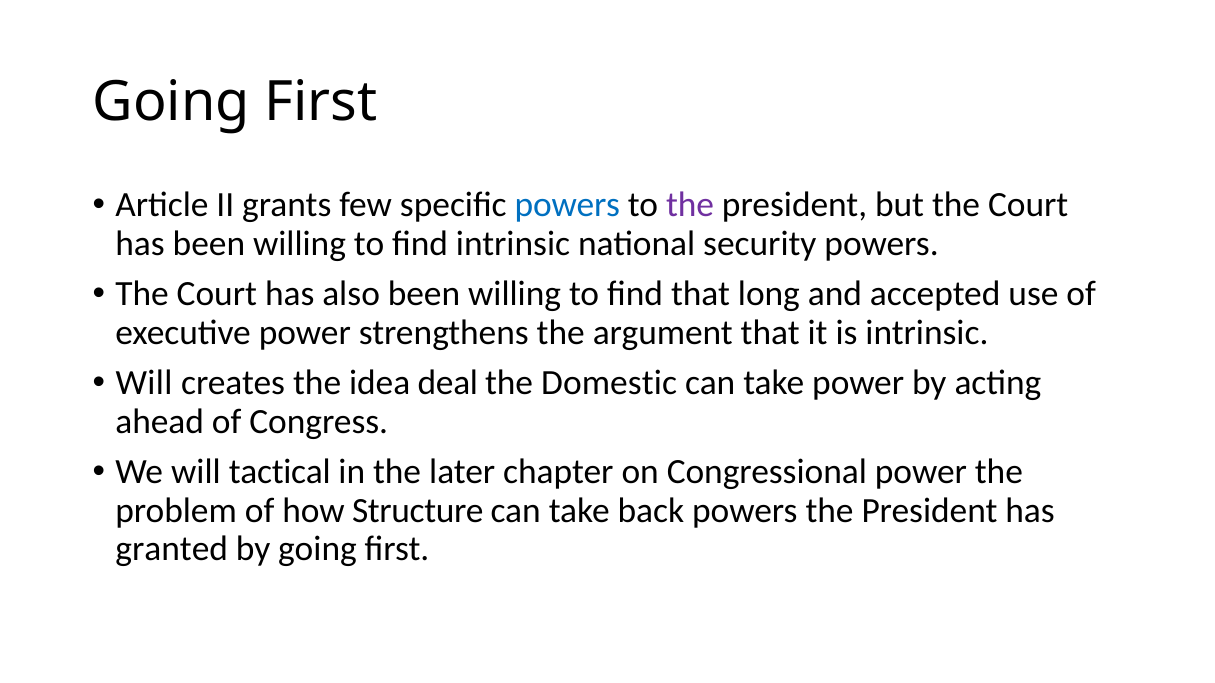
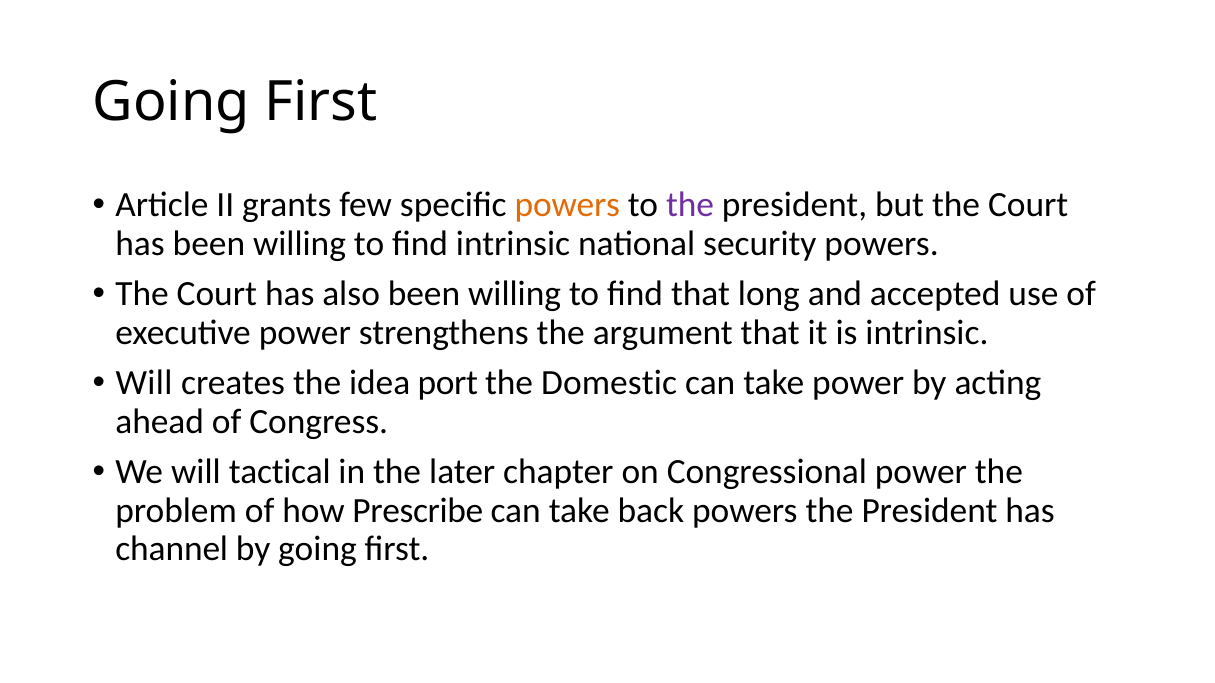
powers colour: blue -> orange (567, 205)
deal: deal -> port (448, 384)
Structure: Structure -> Prescribe (418, 511)
granted: granted -> channel (172, 549)
